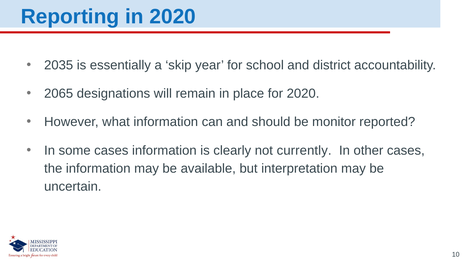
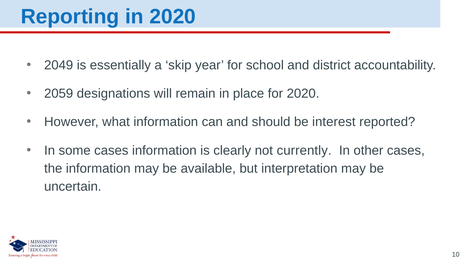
2035: 2035 -> 2049 (59, 65)
2065: 2065 -> 2059 (59, 94)
monitor: monitor -> interest (334, 122)
